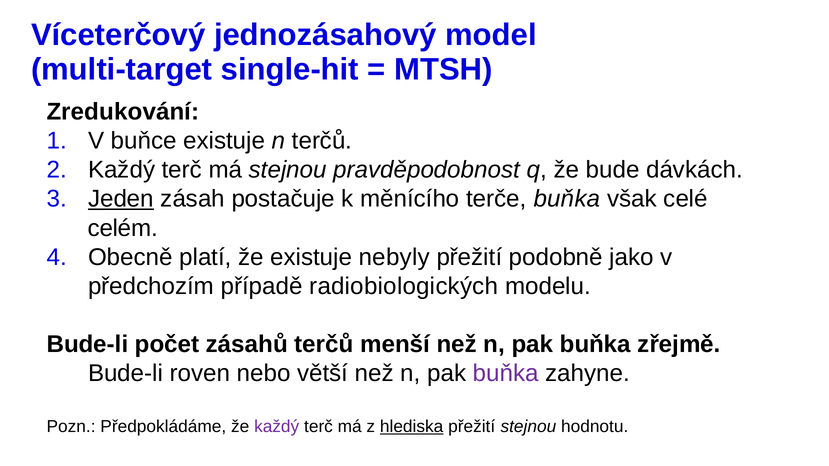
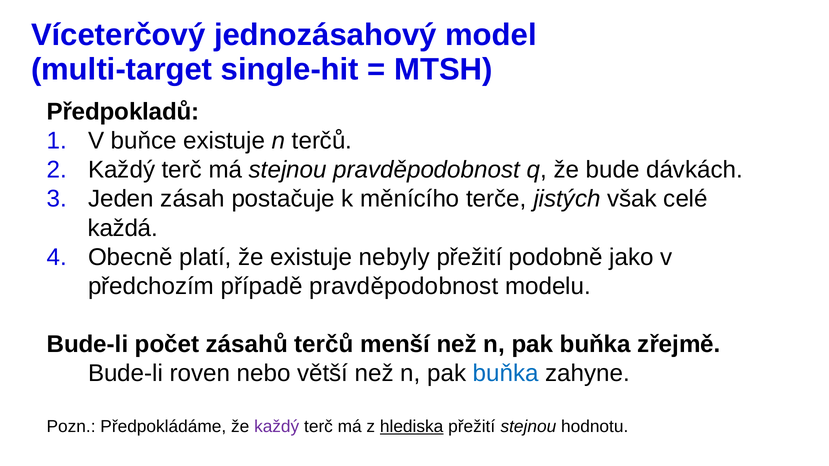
Zredukování: Zredukování -> Předpokladů (123, 112)
Jeden underline: present -> none (121, 199)
terče buňka: buňka -> jistých (567, 199)
celém: celém -> každá (123, 228)
případě radiobiologických: radiobiologických -> pravděpodobnost (404, 286)
buňka colour: purple -> blue (506, 373)
